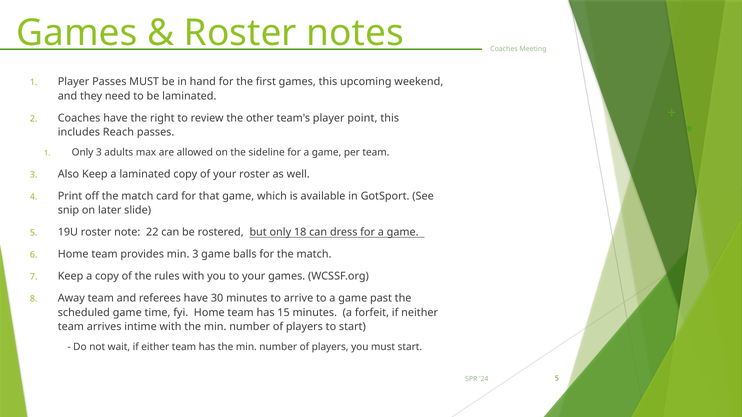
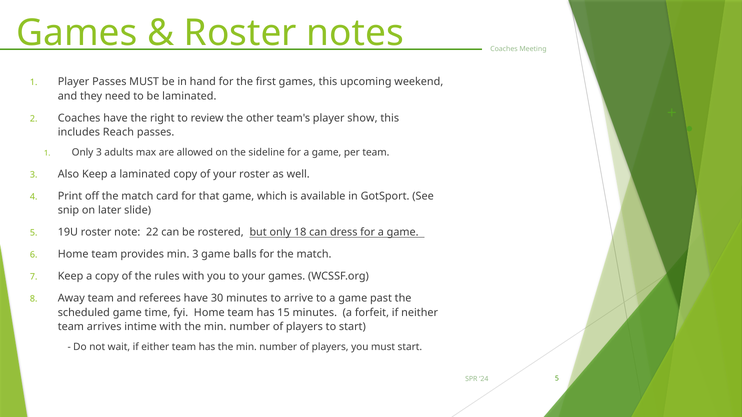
point: point -> show (362, 118)
